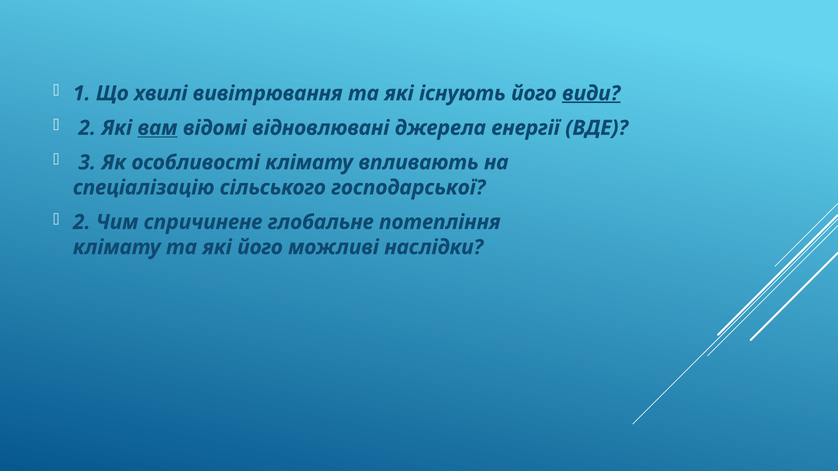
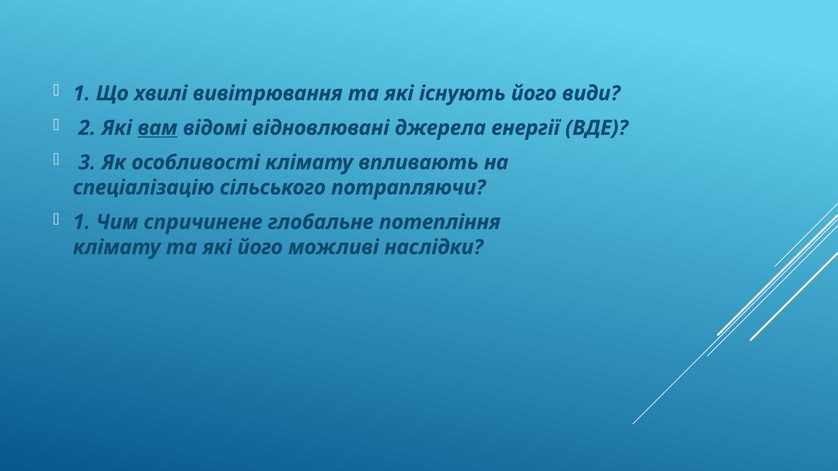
види underline: present -> none (591, 93)
господарської: господарської -> потрапляючи (408, 188)
2: 2 -> 1 (82, 222)
